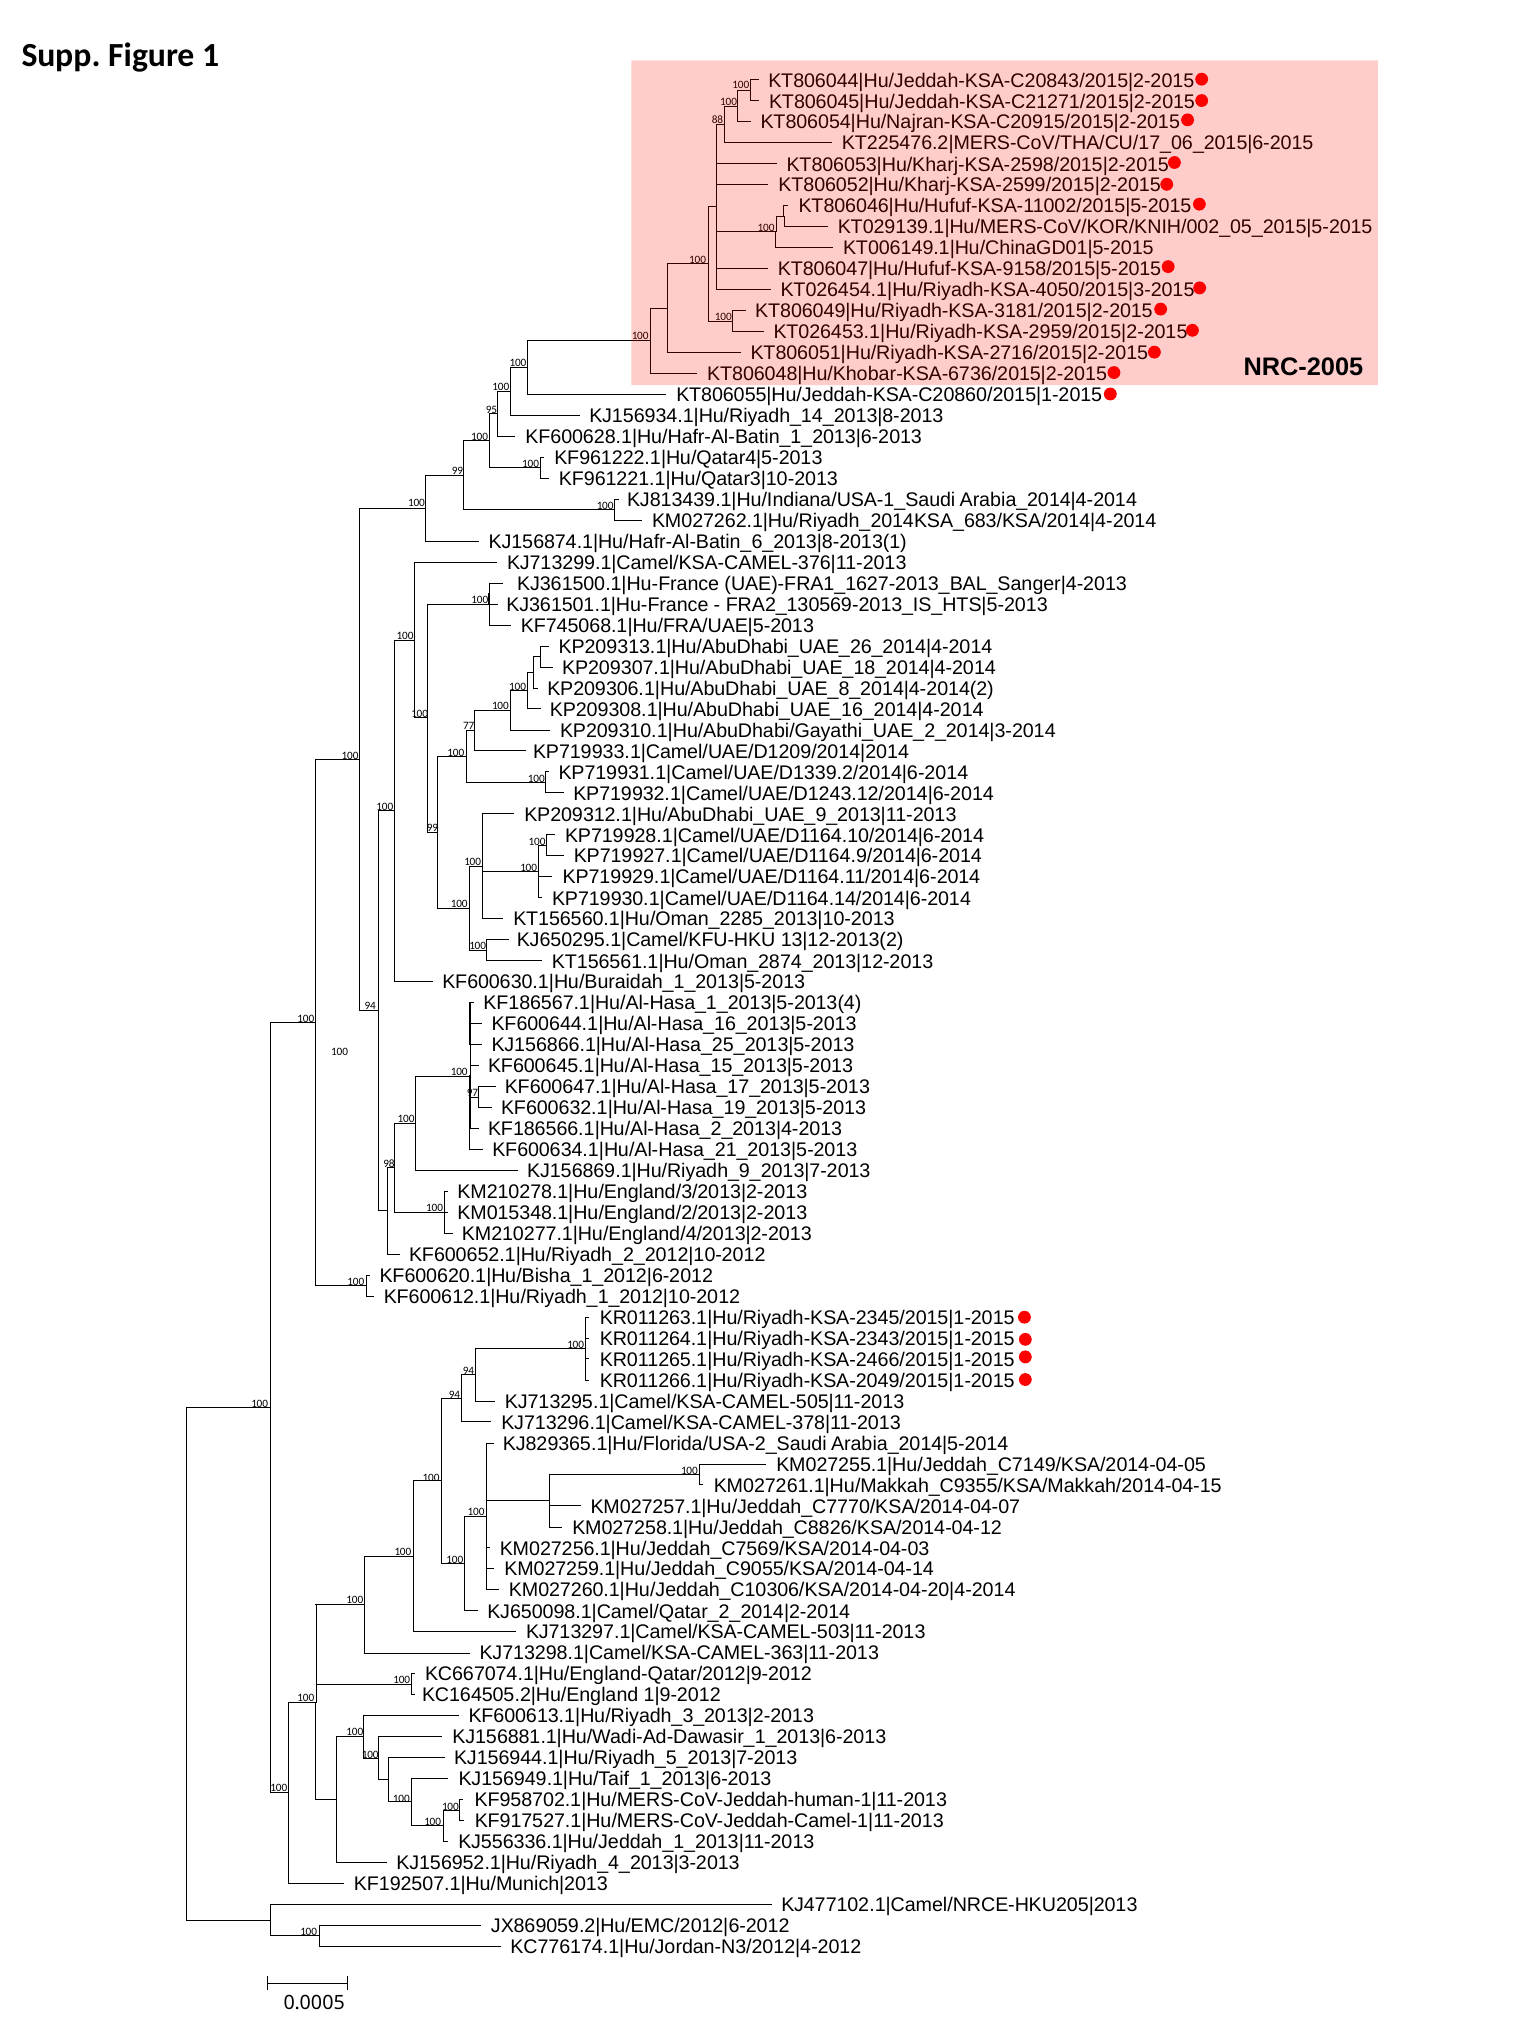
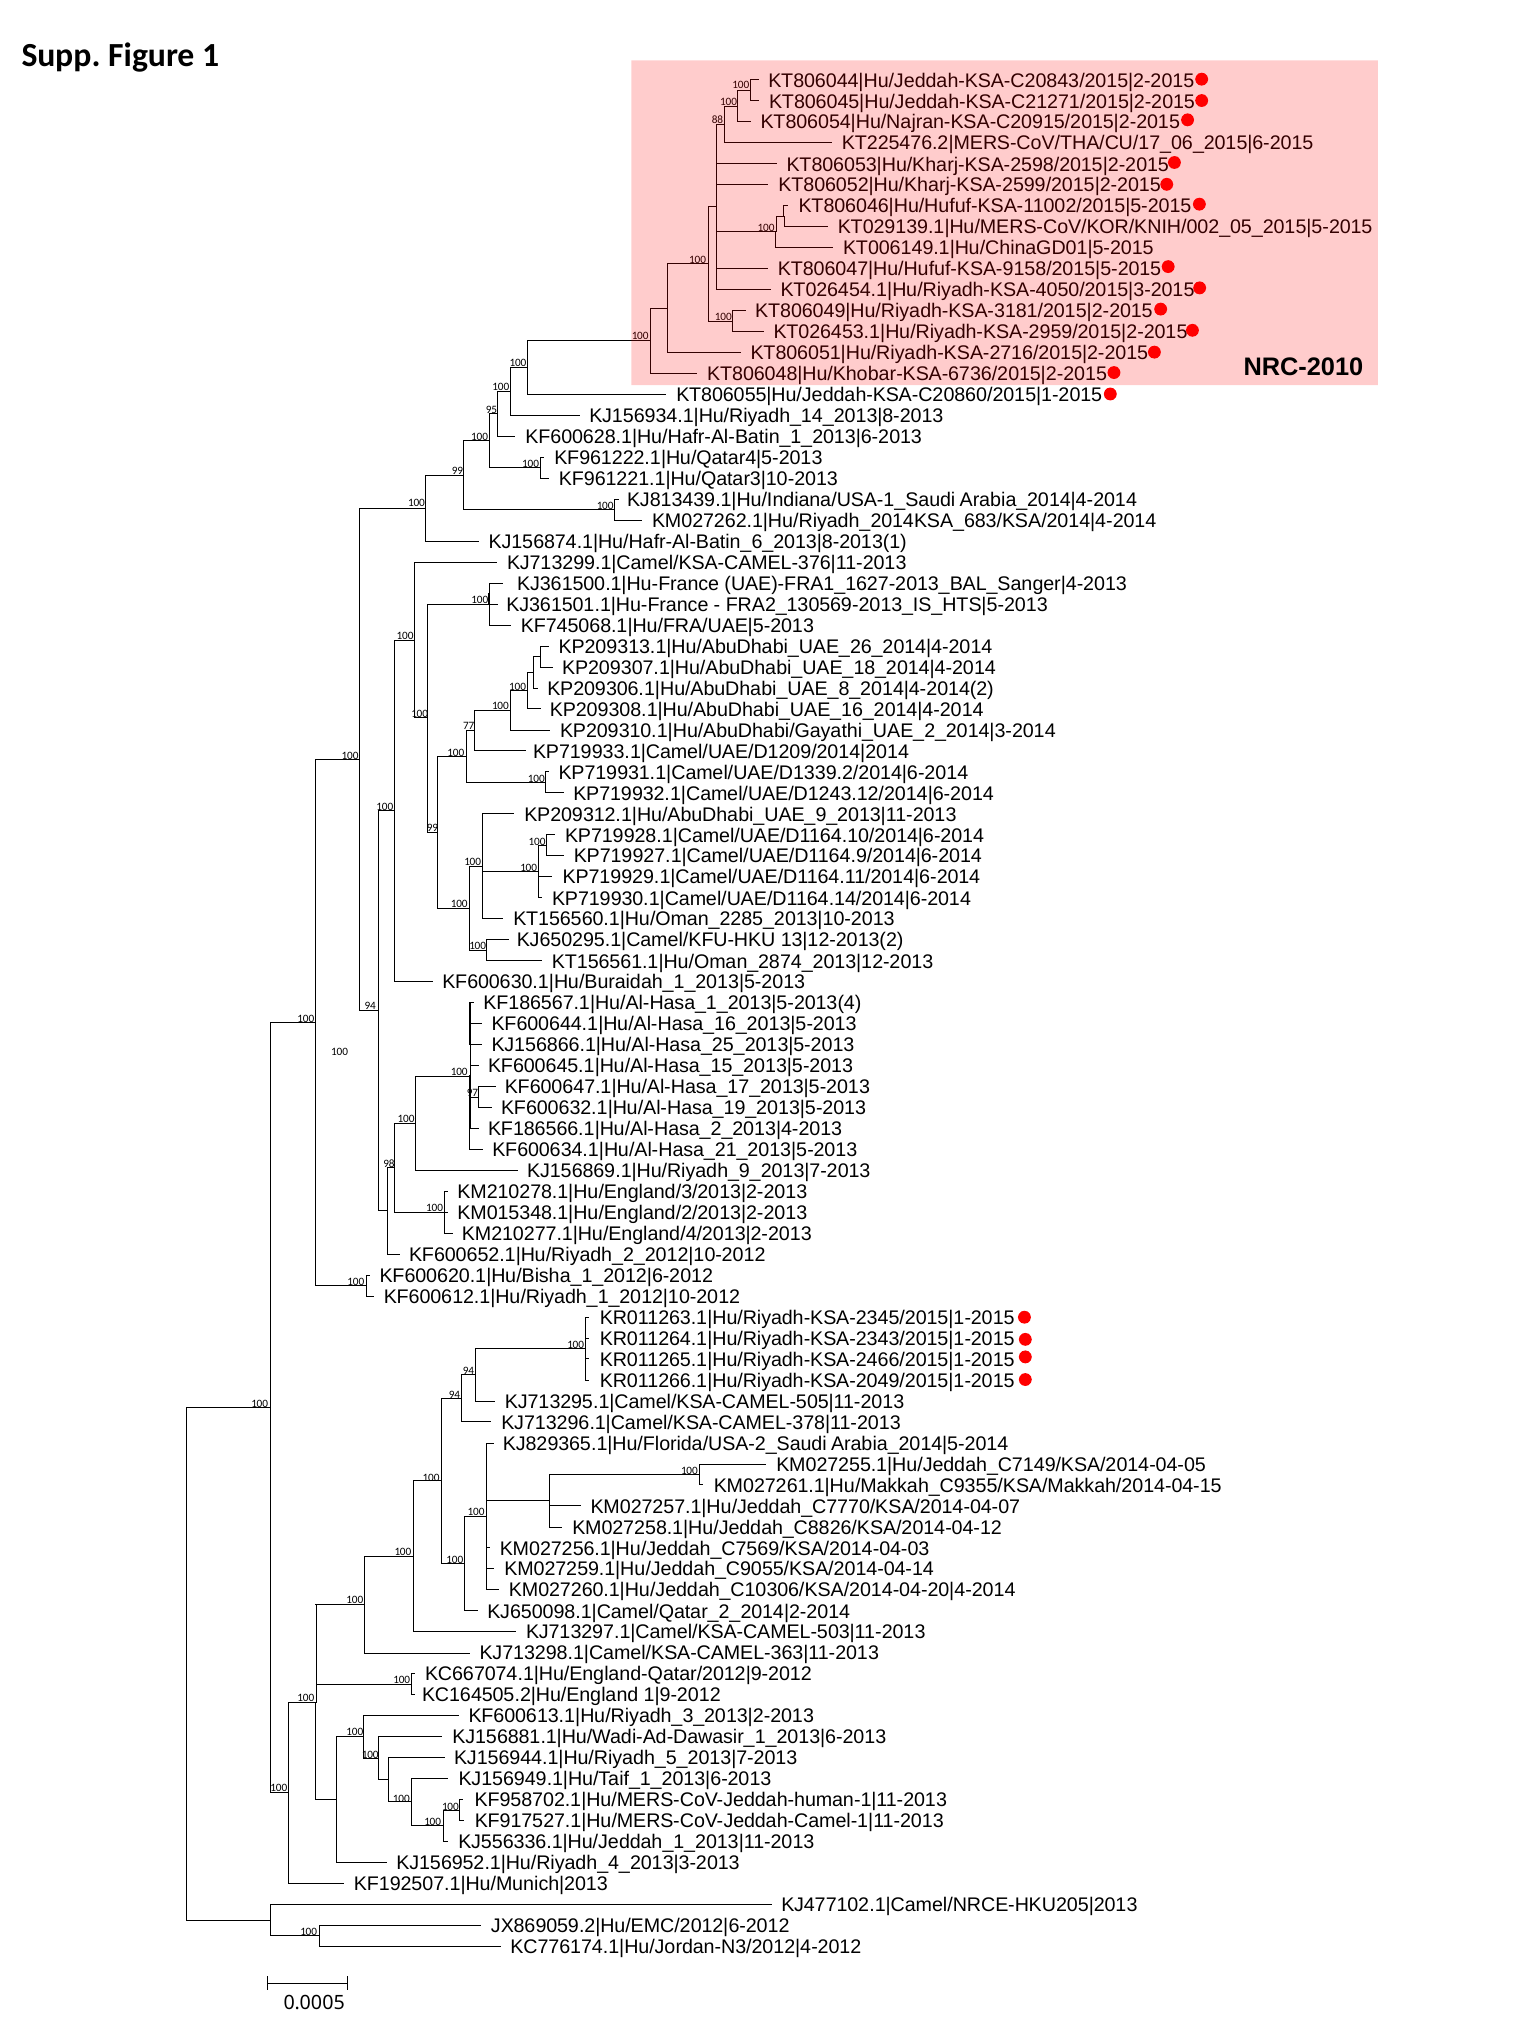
NRC-2005: NRC-2005 -> NRC-2010 (1303, 368)
